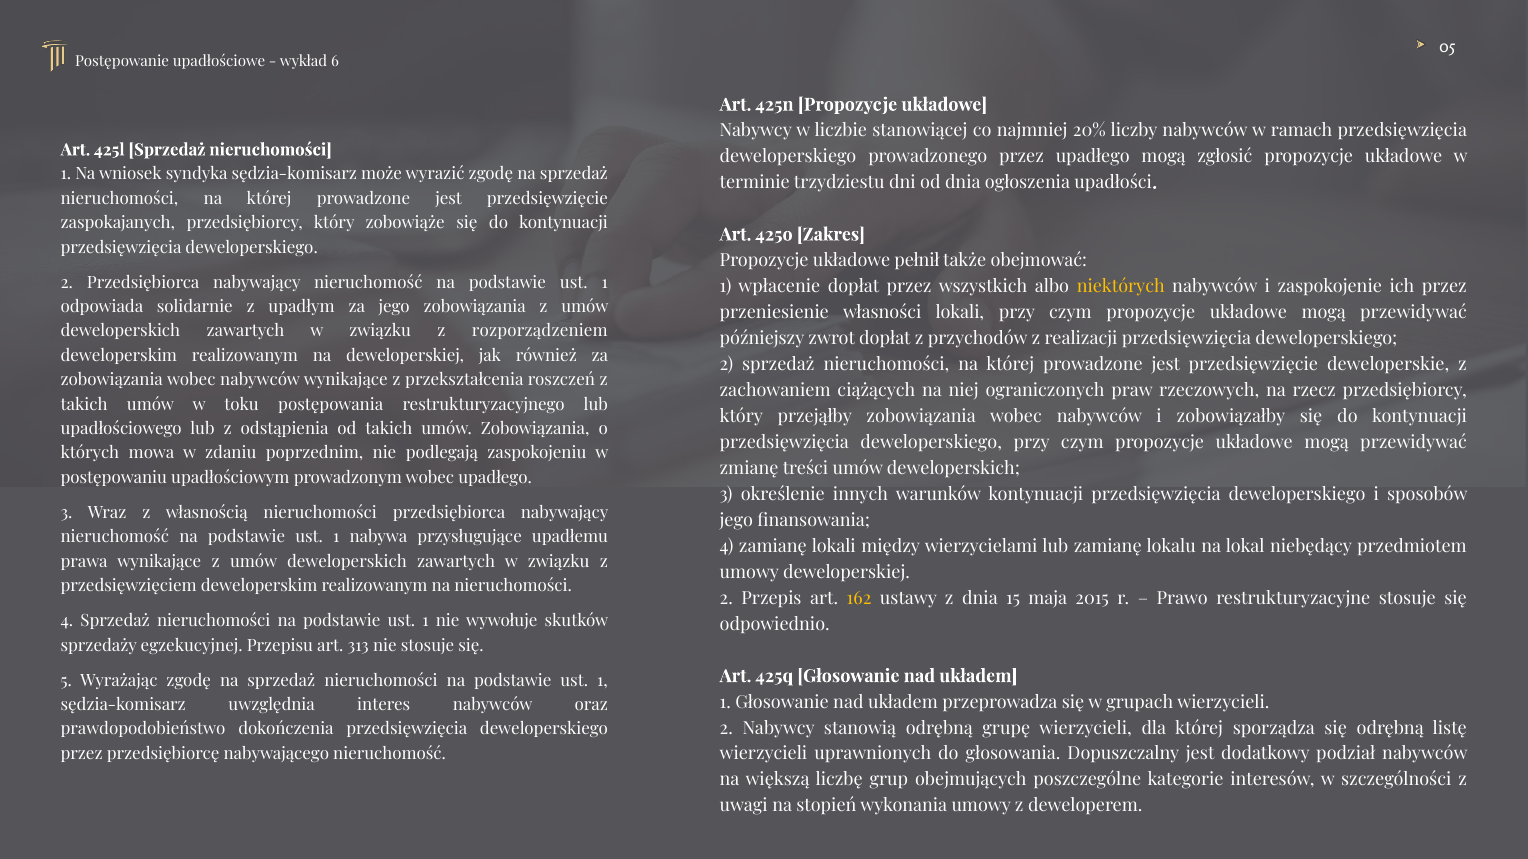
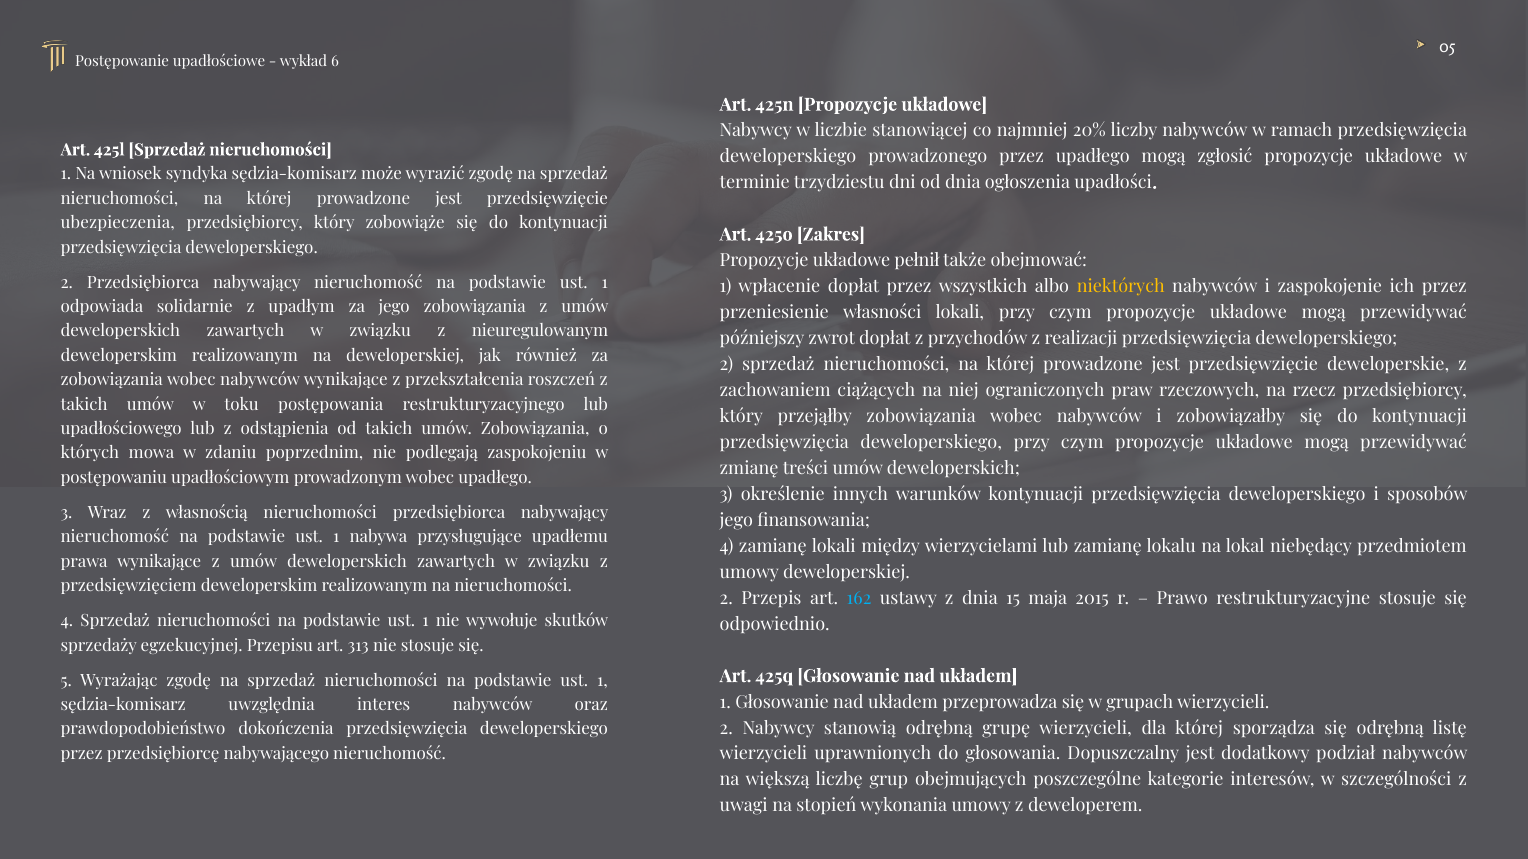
zaspokajanych: zaspokajanych -> ubezpieczenia (118, 223)
rozporządzeniem: rozporządzeniem -> nieuregulowanym (540, 332)
162 colour: yellow -> light blue (859, 599)
